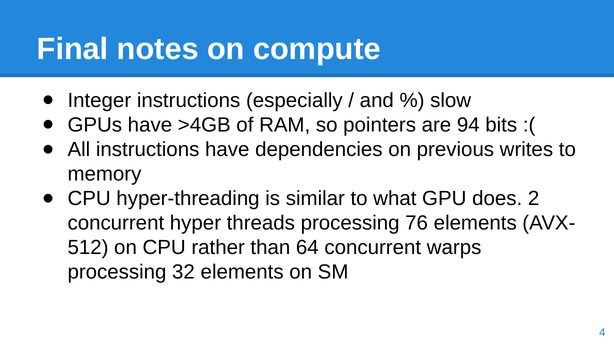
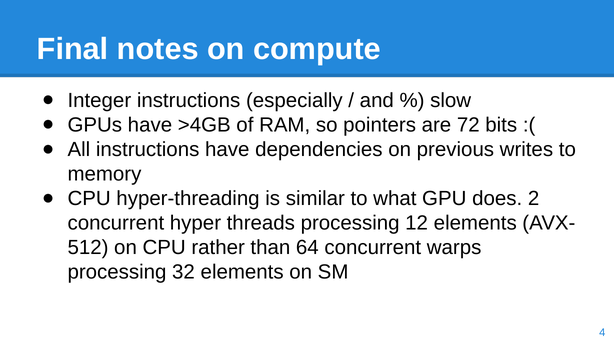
94: 94 -> 72 (468, 125)
76: 76 -> 12 (417, 223)
